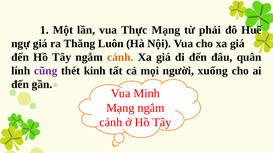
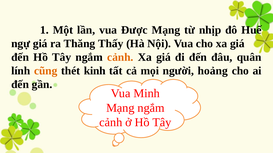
Thực: Thực -> Được (134, 30)
phải: phải -> nhịp (210, 30)
Luôn: Luôn -> Thấy (111, 44)
cũng colour: purple -> orange (46, 71)
xuống: xuống -> hoảng (213, 71)
